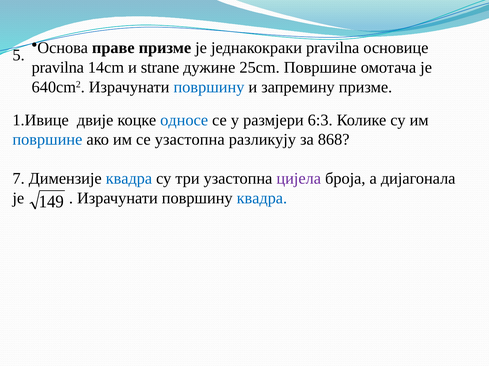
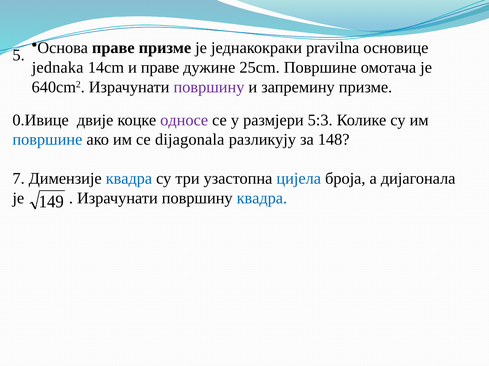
pravilna: pravilna -> jednaka (58, 68)
и strane: strane -> праве (160, 68)
површину colour: blue -> purple (209, 87)
1.Ивице: 1.Ивице -> 0.Ивице (41, 120)
односе colour: blue -> purple (184, 120)
6:3: 6:3 -> 5:3 (320, 120)
се узастопна: узастопна -> dijagonala (190, 140)
868: 868 -> 148 (334, 140)
цијела colour: purple -> blue (299, 179)
